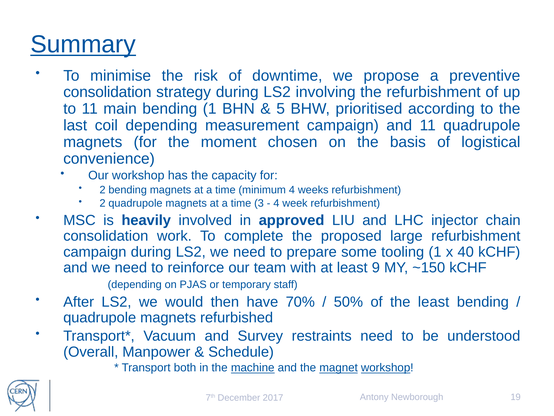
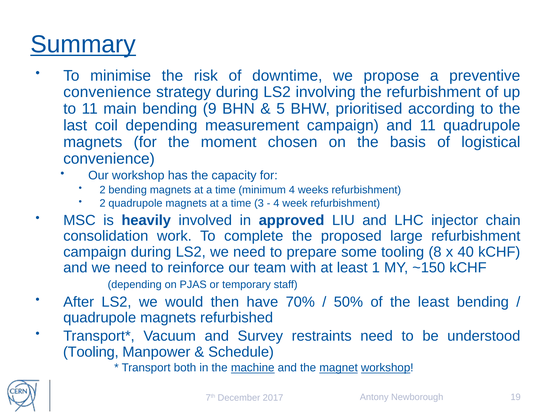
consolidation: consolidation -> convenience (107, 92)
bending 1: 1 -> 9 (210, 109)
tooling 1: 1 -> 8 (435, 252)
9: 9 -> 1 (376, 267)
Overall: Overall -> Tooling (91, 352)
